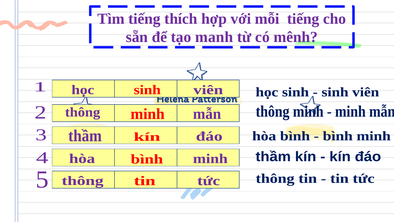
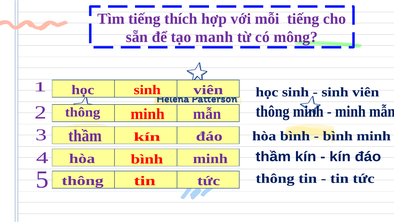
mênh: mênh -> mông (296, 37)
